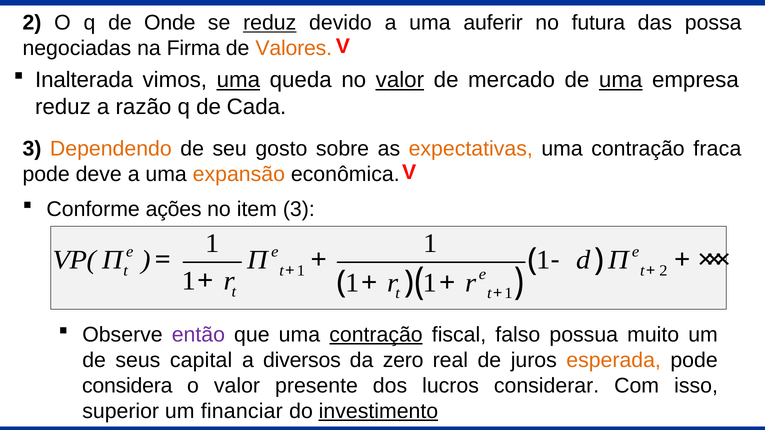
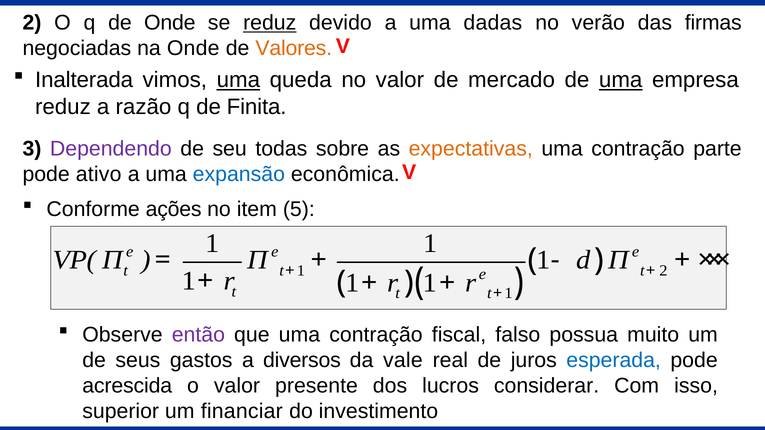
auferir: auferir -> dadas (493, 23)
futura: futura -> verão (598, 23)
possa: possa -> firmas (713, 23)
na Firma: Firma -> Onde (193, 48)
valor underline: present -> none (400, 80)
Cada: Cada -> Finita (257, 107)
Dependendo colour: orange -> purple (111, 149)
gosto: gosto -> todas (281, 149)
fraca: fraca -> parte (717, 149)
deve: deve -> ativo (99, 174)
expansão colour: orange -> blue (239, 174)
item 3: 3 -> 5 (299, 209)
contração underline: present -> none (376, 335)
capital: capital -> gastos (201, 360)
zero: zero -> vale (403, 360)
esperada colour: orange -> blue (614, 360)
considera: considera -> acrescida (127, 386)
investimento underline: present -> none (378, 411)
